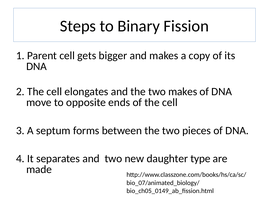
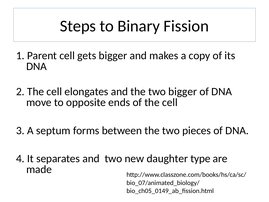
two makes: makes -> bigger (183, 92)
